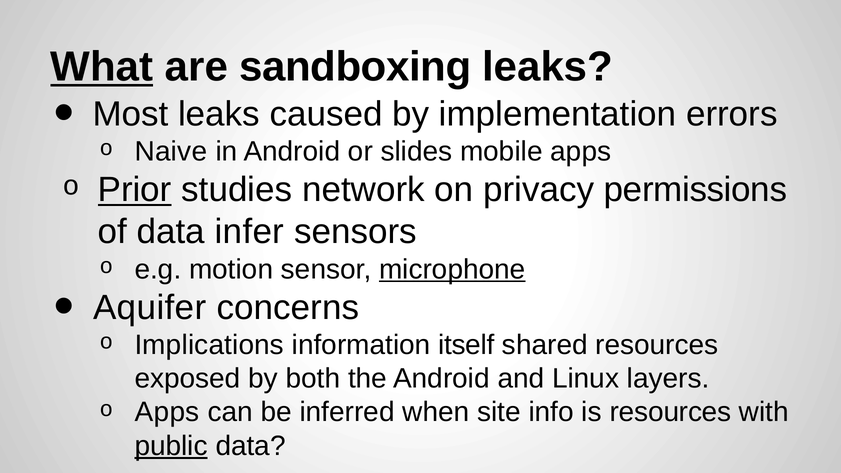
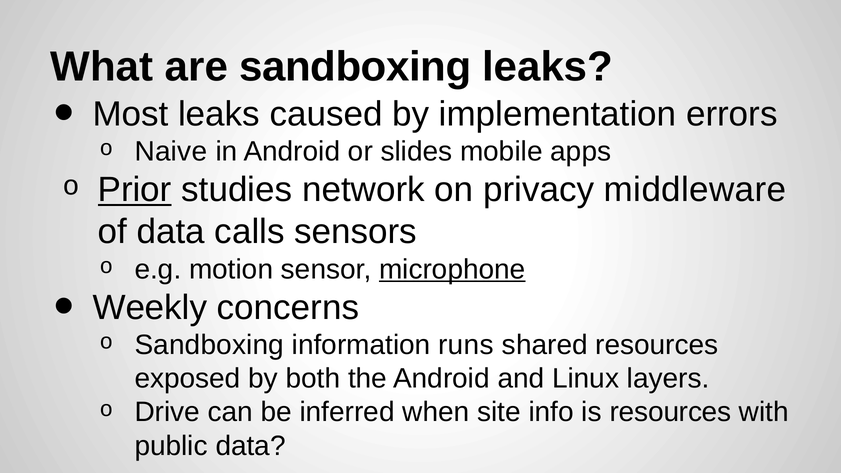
What underline: present -> none (102, 67)
permissions: permissions -> middleware (695, 190)
infer: infer -> calls (250, 232)
Aquifer: Aquifer -> Weekly (150, 308)
Implications: Implications -> Sandboxing (209, 345)
itself: itself -> runs (466, 345)
Apps: Apps -> Drive (167, 412)
public underline: present -> none (171, 446)
